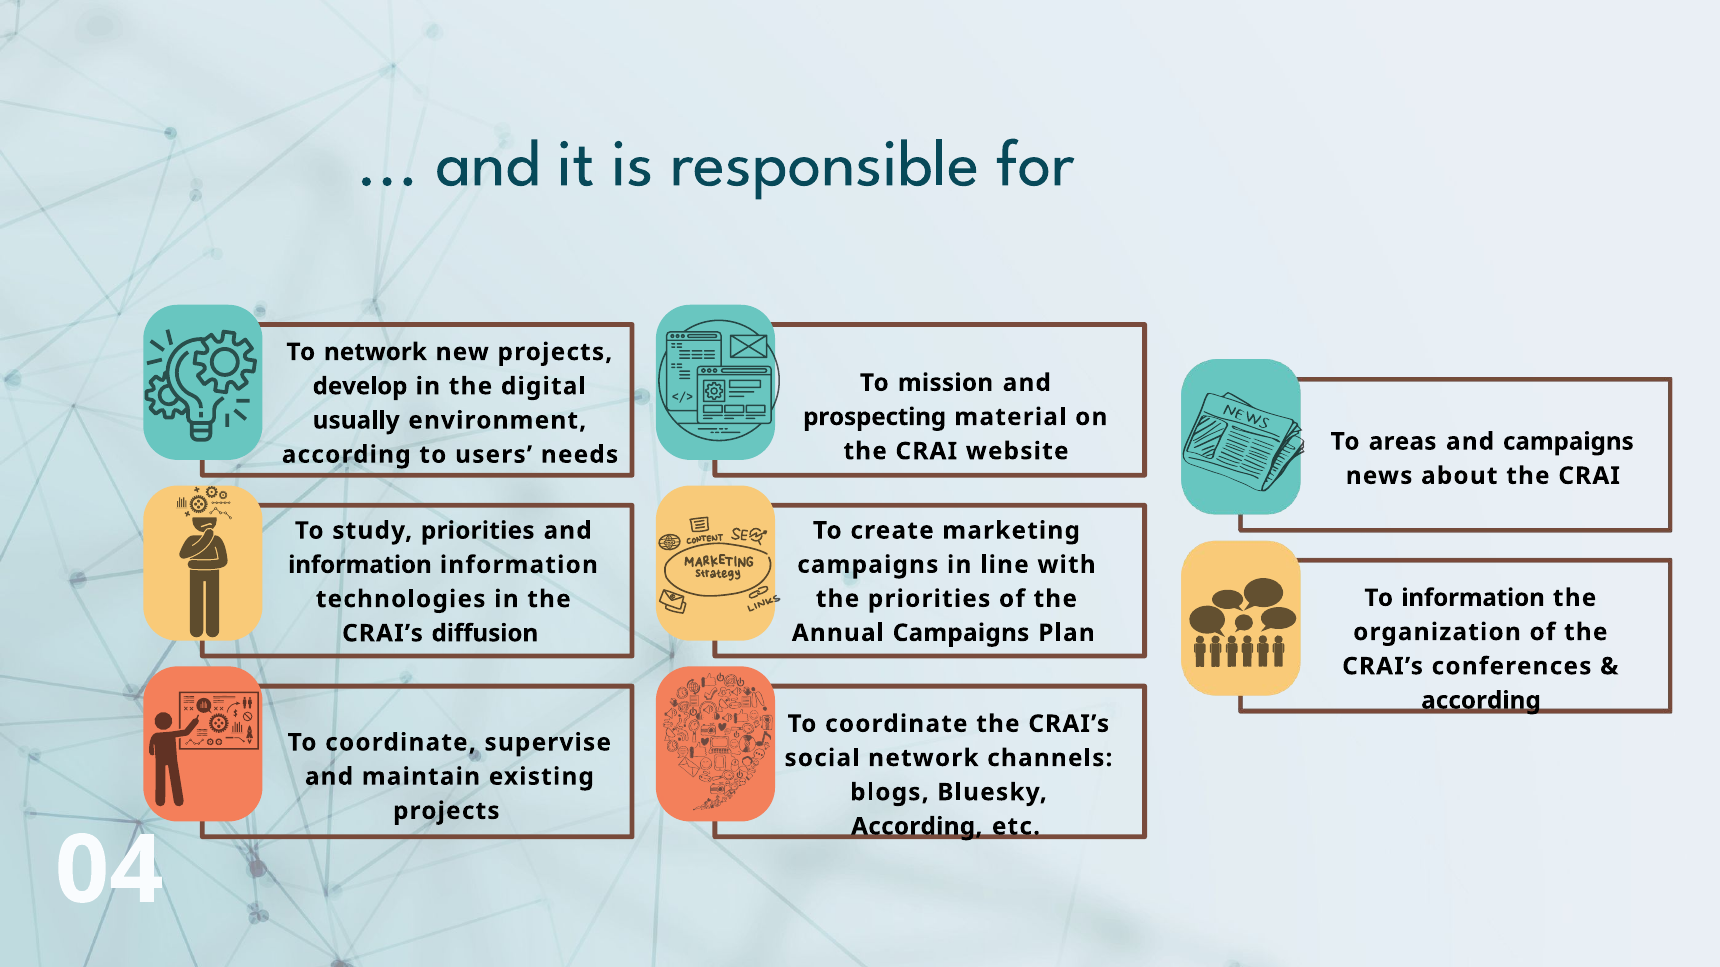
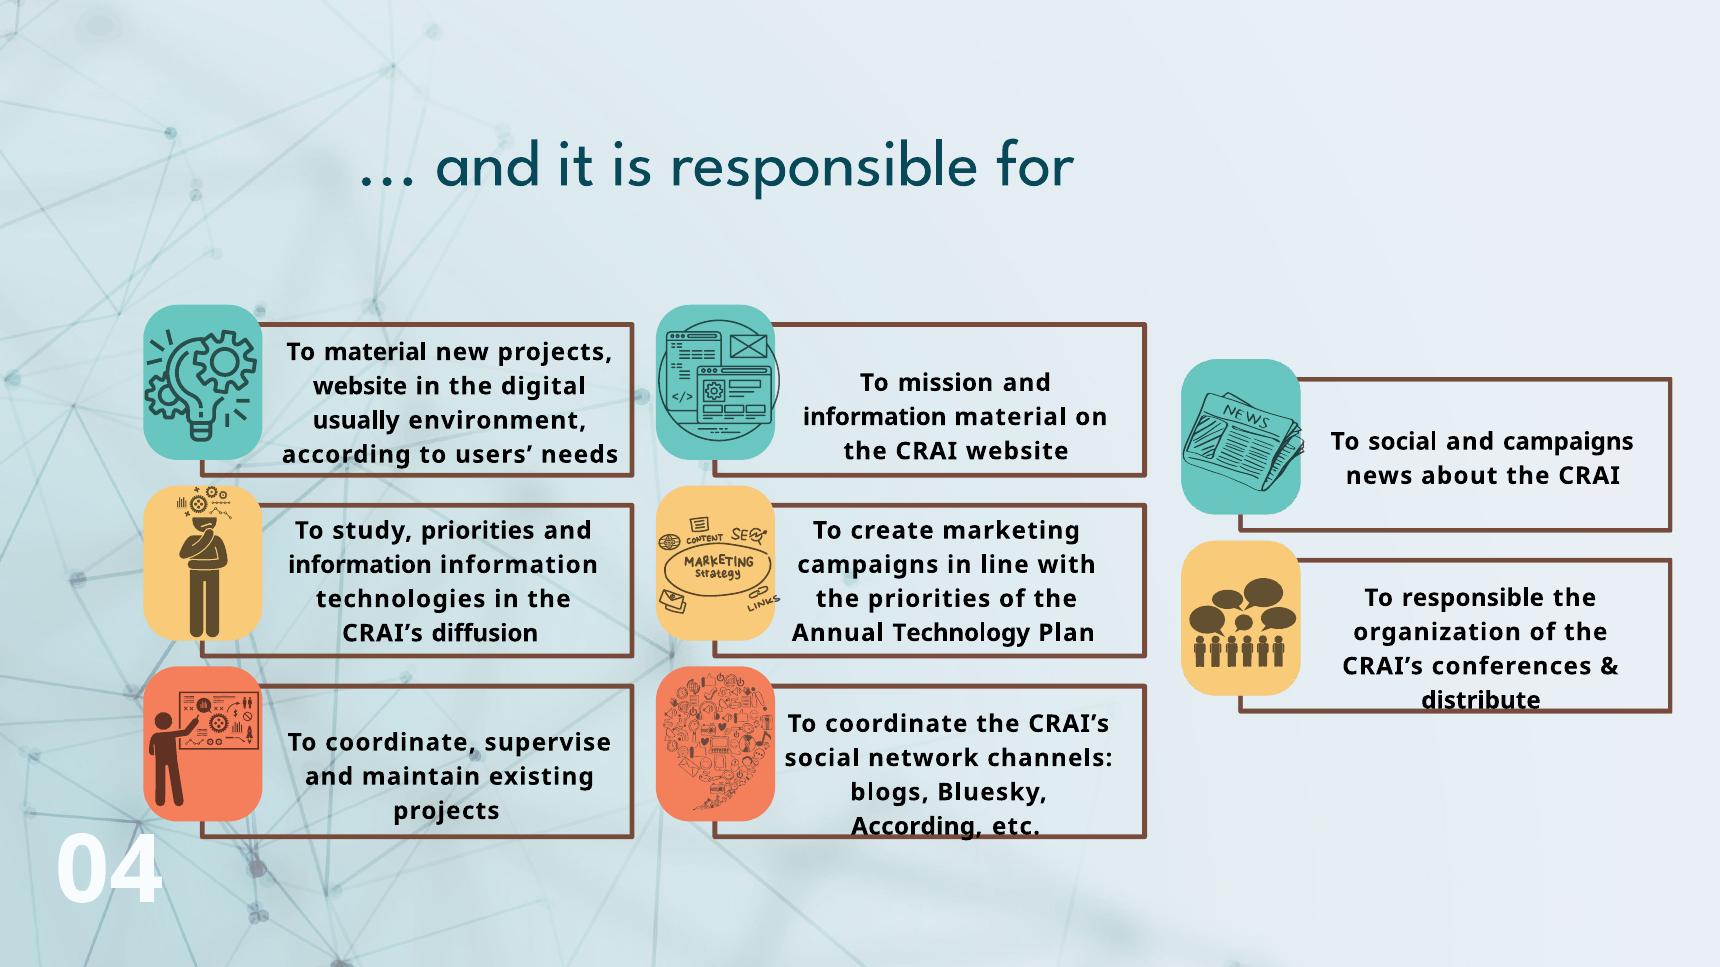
To network: network -> material (375, 352)
develop: develop -> website (360, 386)
prospecting: prospecting -> information (875, 417)
To areas: areas -> social (1403, 442)
To information: information -> responsible (1473, 598)
Annual Campaigns: Campaigns -> Technology (961, 633)
according: according -> distribute (1481, 701)
